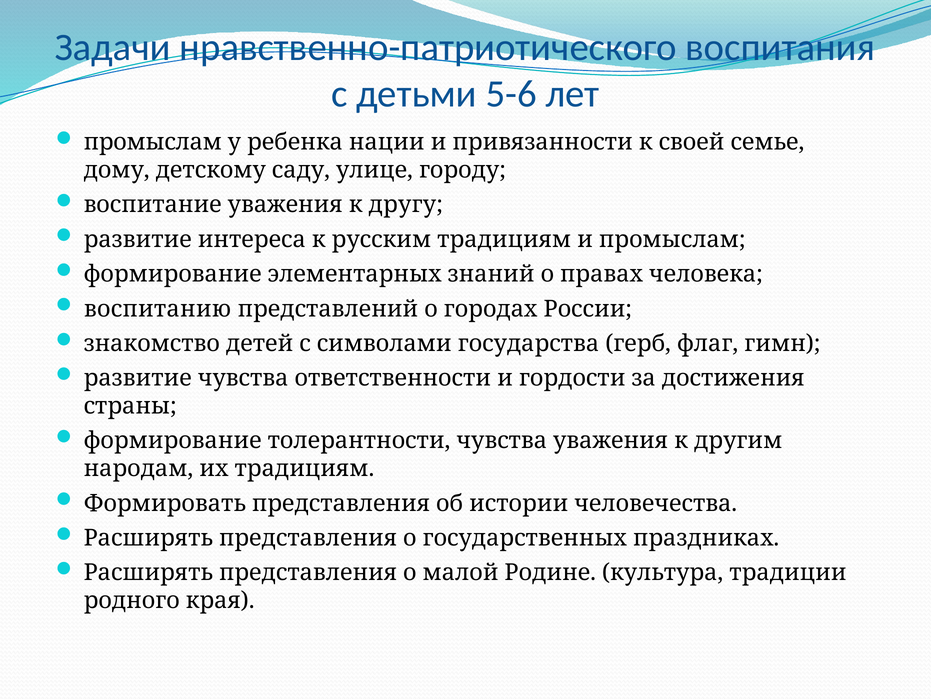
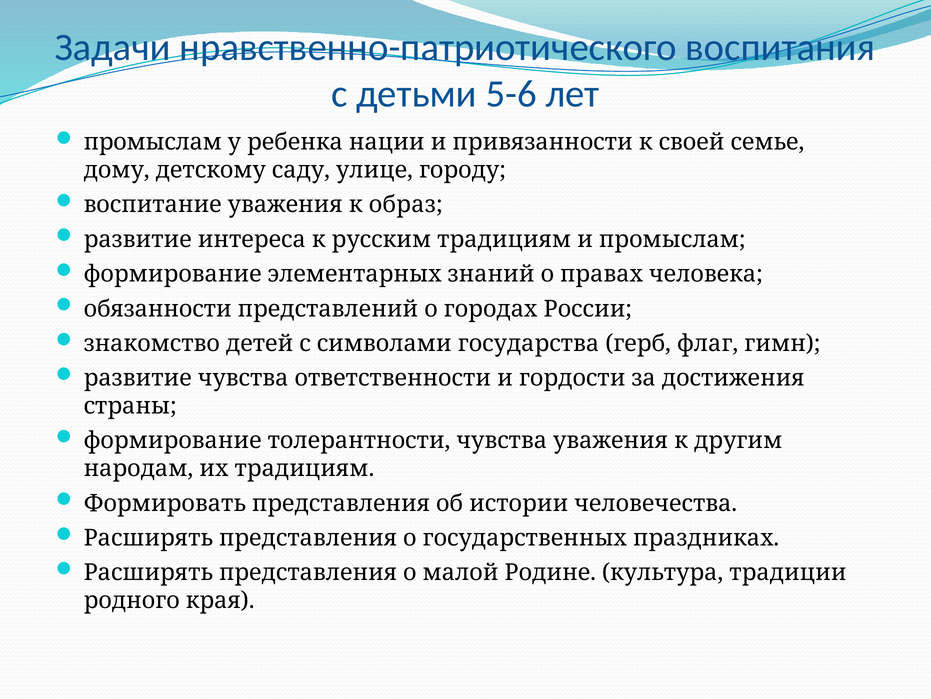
другу: другу -> образ (406, 205)
воспитанию: воспитанию -> обязанности (158, 308)
